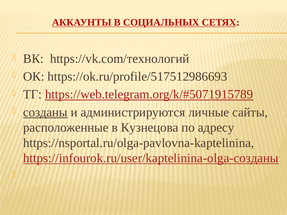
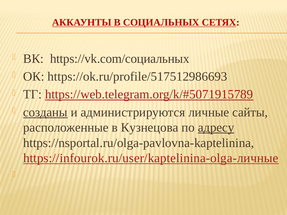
https://vk.com/технологий: https://vk.com/технологий -> https://vk.com/социальных (120, 59)
адресу underline: none -> present (216, 128)
https://infourok.ru/user/kaptelinina-olga-созданы: https://infourok.ru/user/kaptelinina-olga-созданы -> https://infourok.ru/user/kaptelinina-olga-личные (151, 158)
